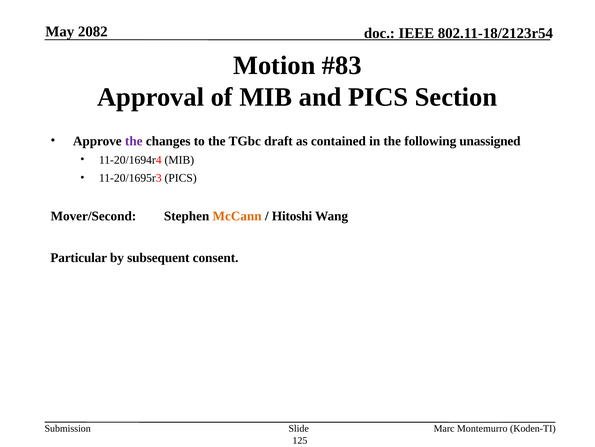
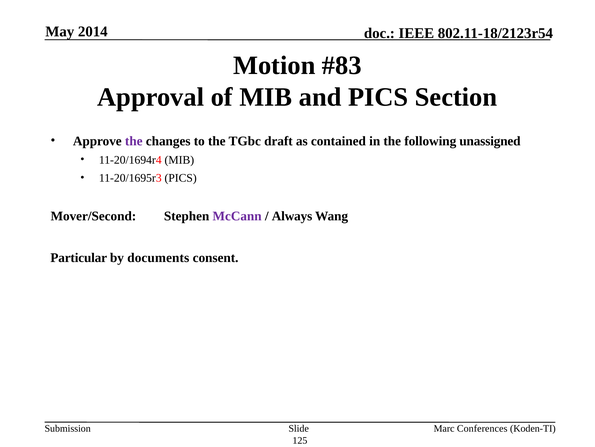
2082: 2082 -> 2014 (93, 32)
McCann colour: orange -> purple (237, 216)
Hitoshi: Hitoshi -> Always (292, 216)
subsequent: subsequent -> documents (158, 257)
Montemurro: Montemurro -> Conferences (482, 428)
